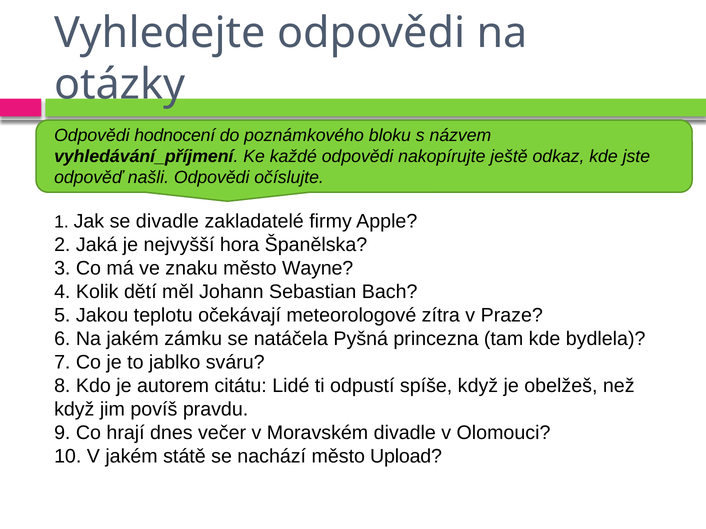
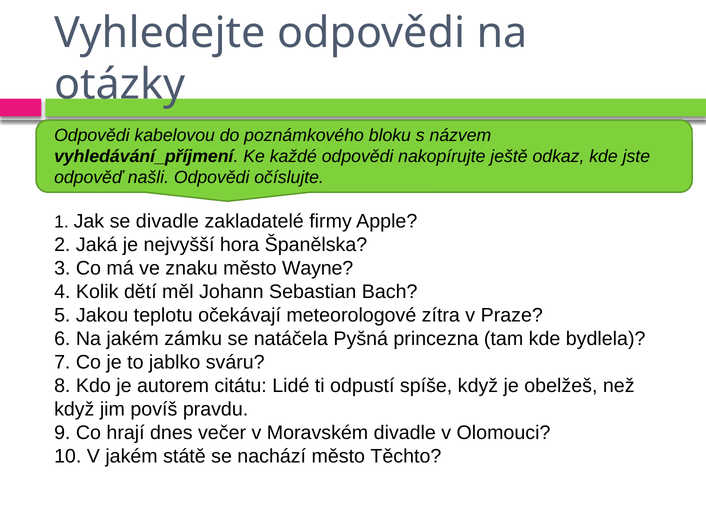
hodnocení: hodnocení -> kabelovou (175, 135)
Upload: Upload -> Těchto (406, 457)
